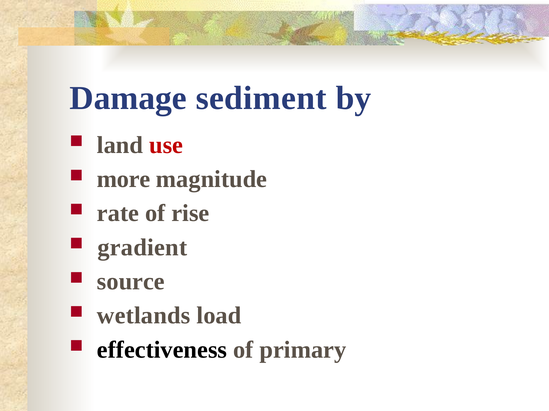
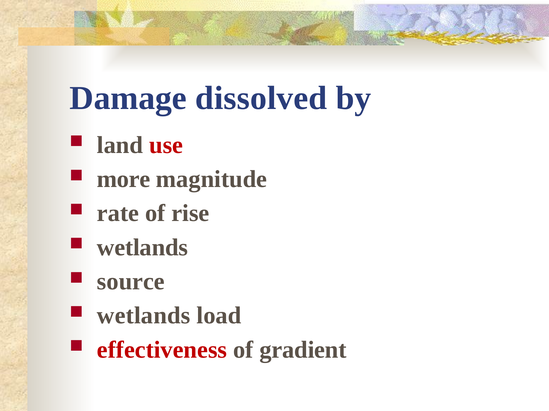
sediment: sediment -> dissolved (261, 98)
gradient: gradient -> wetlands (142, 248)
effectiveness colour: black -> red (162, 350)
primary: primary -> gradient (303, 350)
